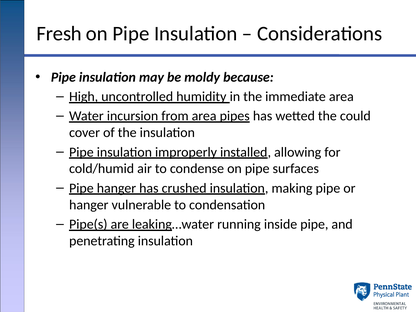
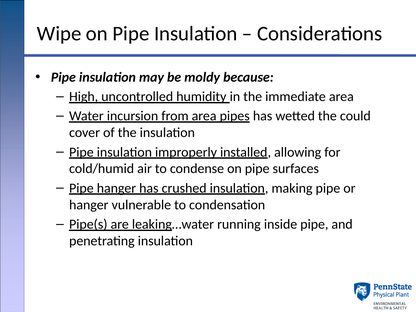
Fresh: Fresh -> Wipe (59, 34)
